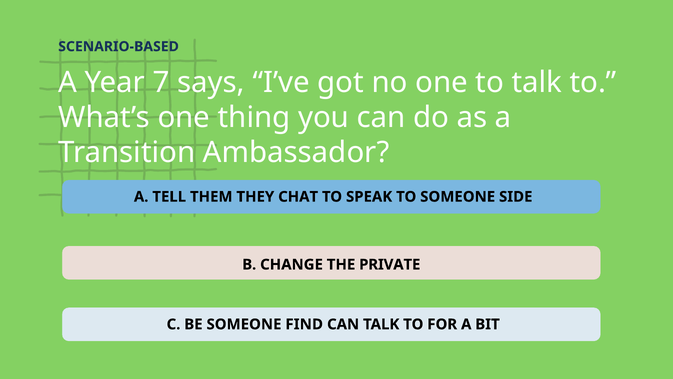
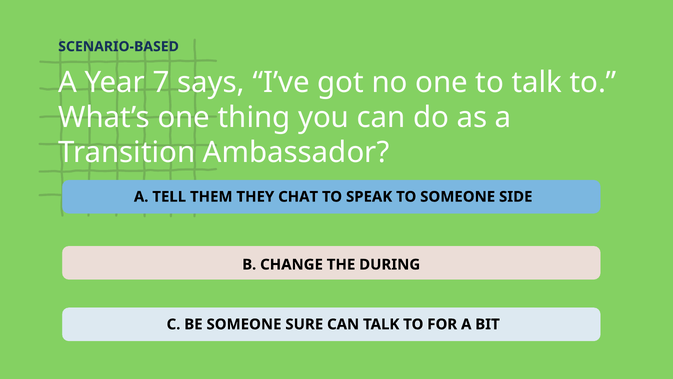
PRIVATE: PRIVATE -> DURING (390, 264)
FIND: FIND -> SURE (304, 324)
